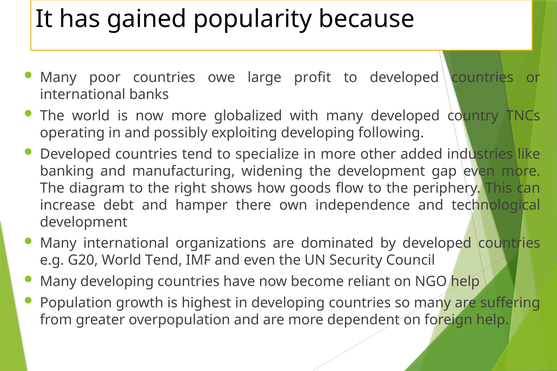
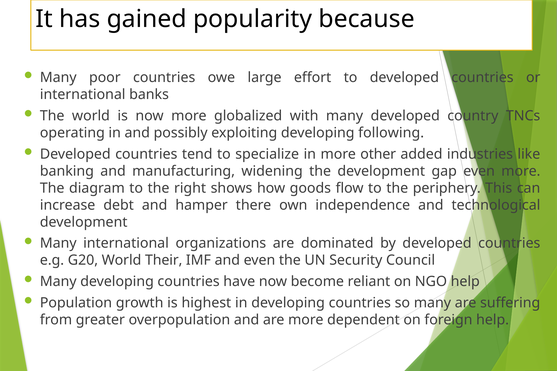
profit: profit -> effort (313, 78)
World Tend: Tend -> Their (164, 261)
